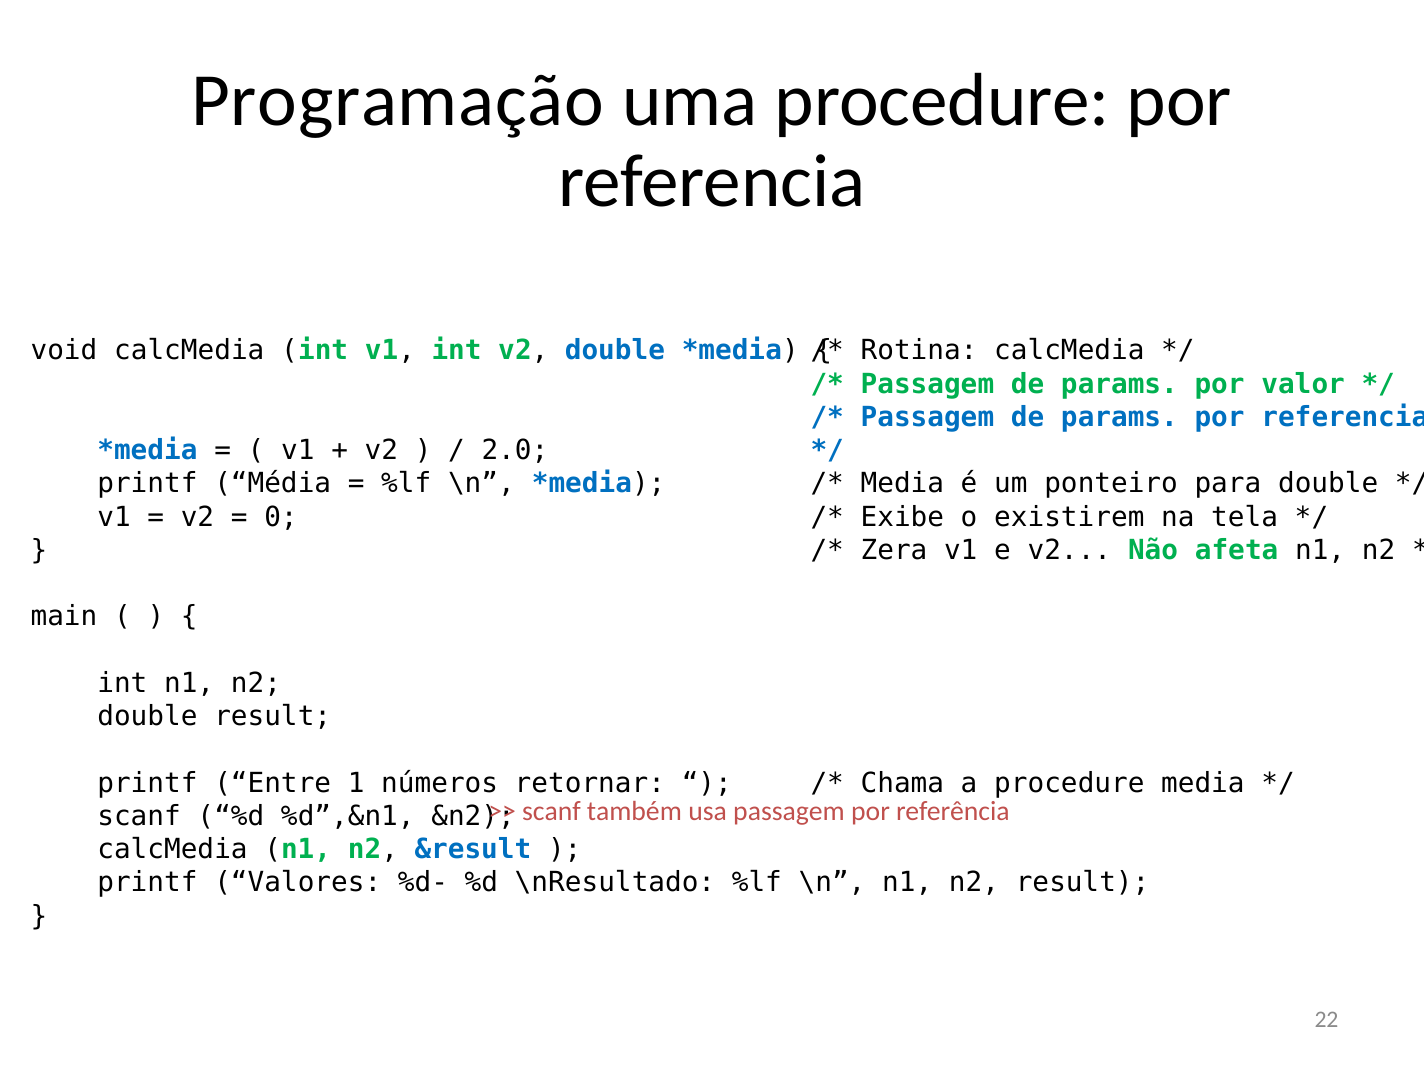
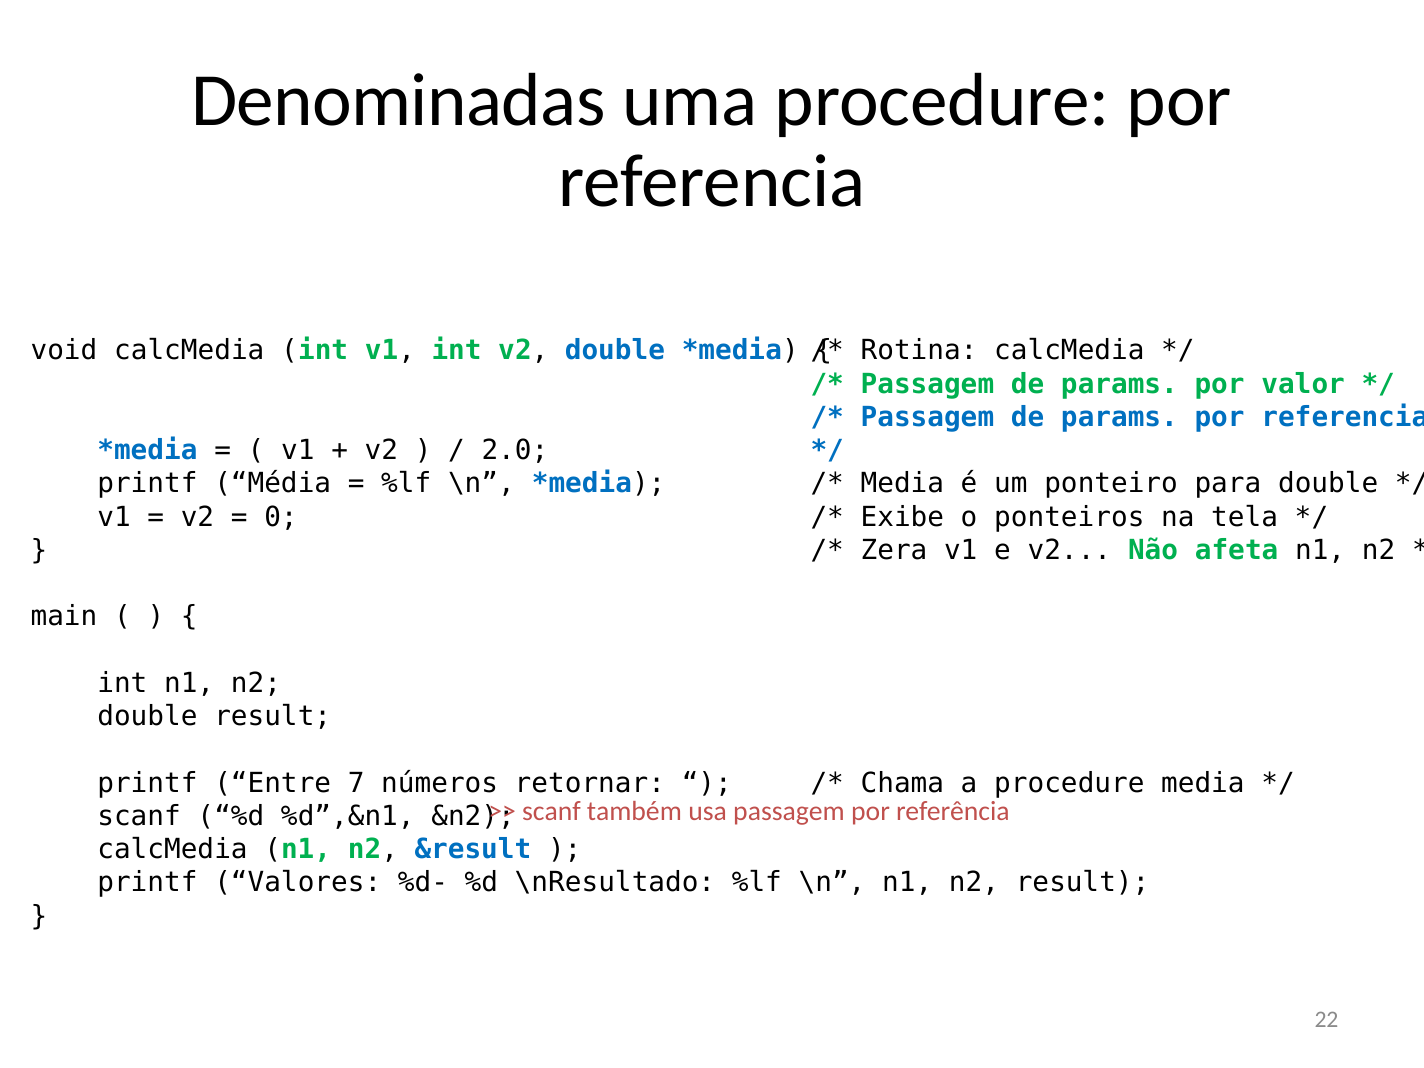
Programação: Programação -> Denominadas (398, 101)
existirem: existirem -> ponteiros (1069, 517)
1: 1 -> 7 (356, 783)
